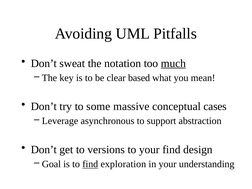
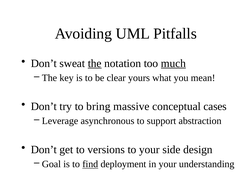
the underline: none -> present (95, 63)
based: based -> yours (139, 78)
some: some -> bring (98, 106)
your find: find -> side (171, 150)
exploration: exploration -> deployment (123, 164)
